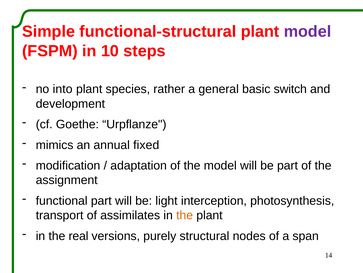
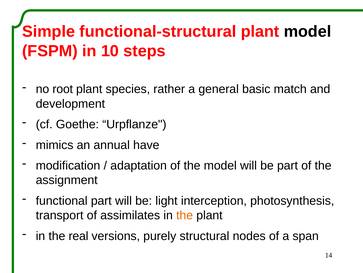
model colour: purple -> black (308, 31)
into: into -> root (63, 89)
switch: switch -> match (290, 89)
fixed: fixed -> have (146, 145)
